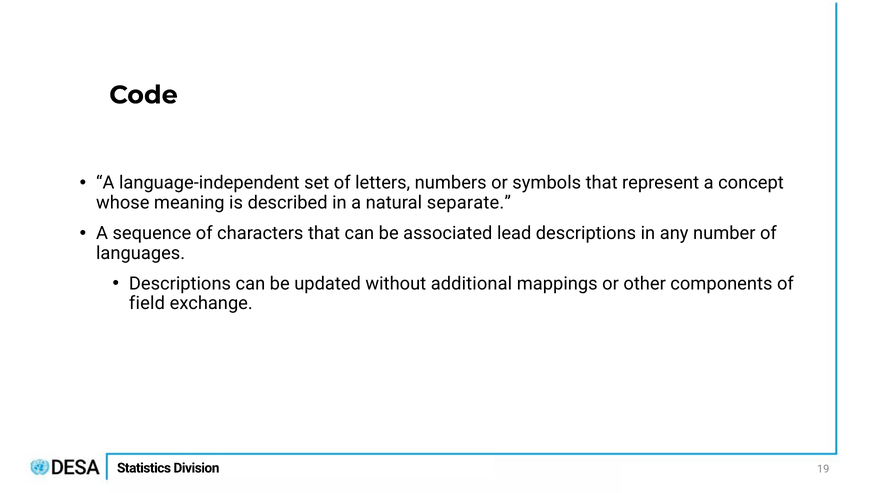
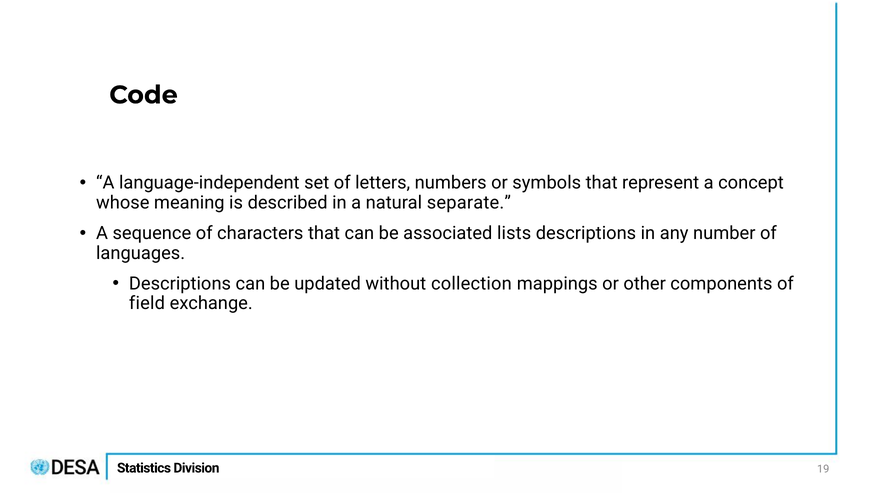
lead: lead -> lists (514, 233)
additional: additional -> collection (471, 284)
